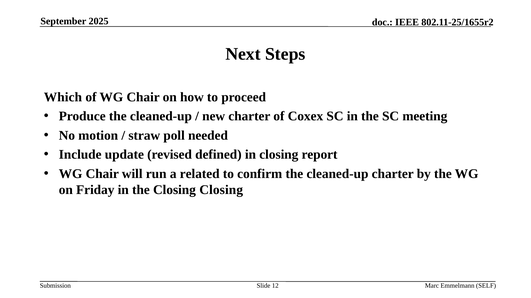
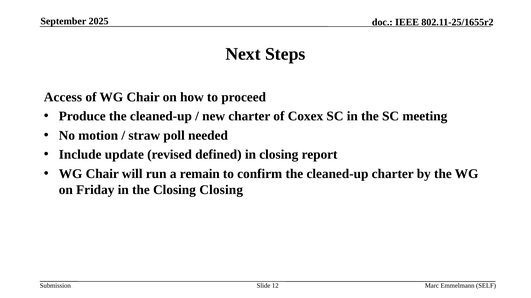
Which: Which -> Access (63, 97)
related: related -> remain (200, 174)
